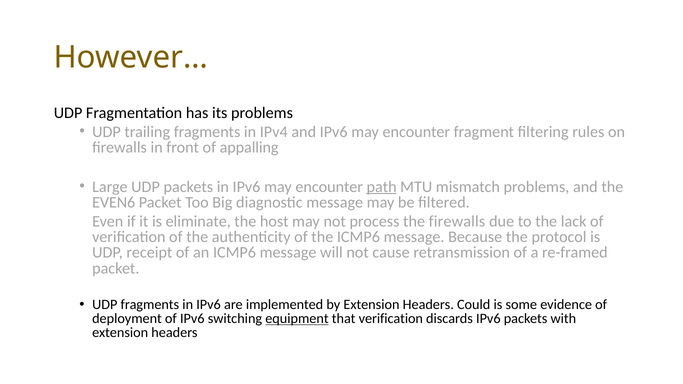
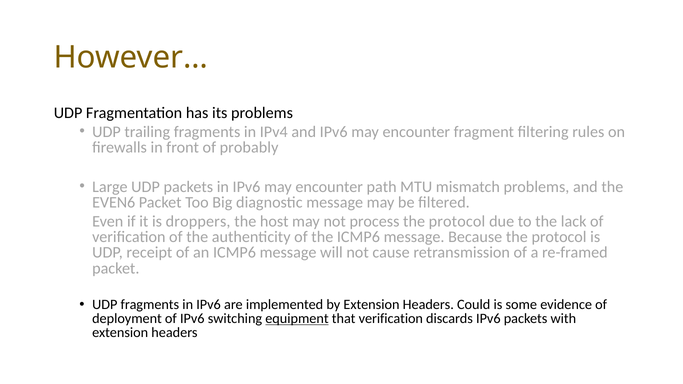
appalling: appalling -> probably (249, 147)
path underline: present -> none (382, 187)
eliminate: eliminate -> droppers (198, 221)
process the firewalls: firewalls -> protocol (457, 221)
